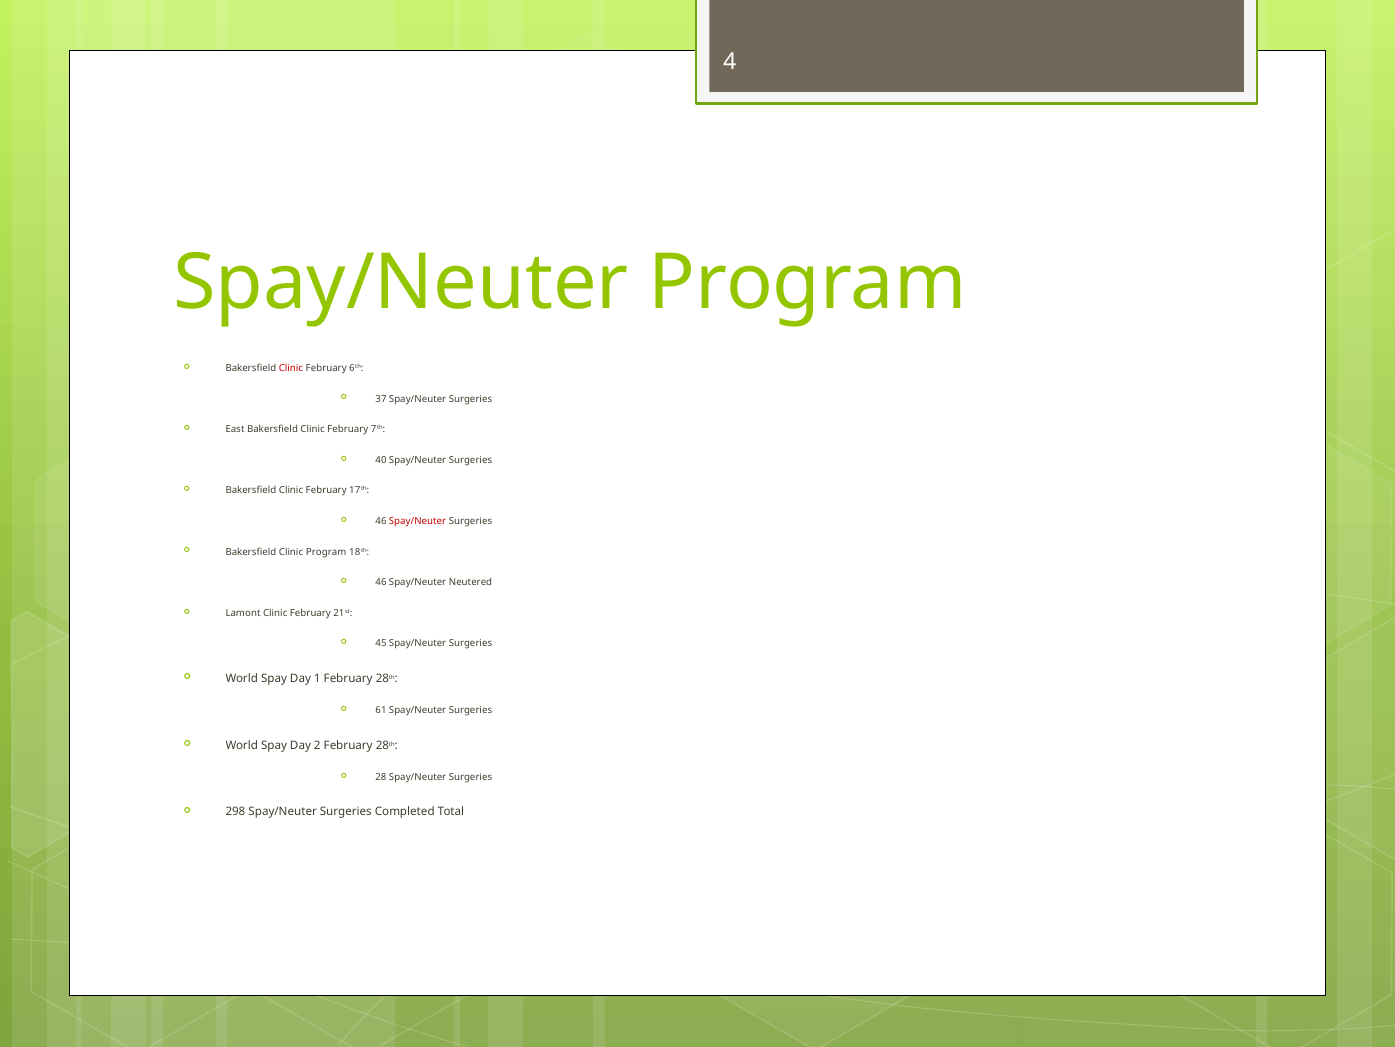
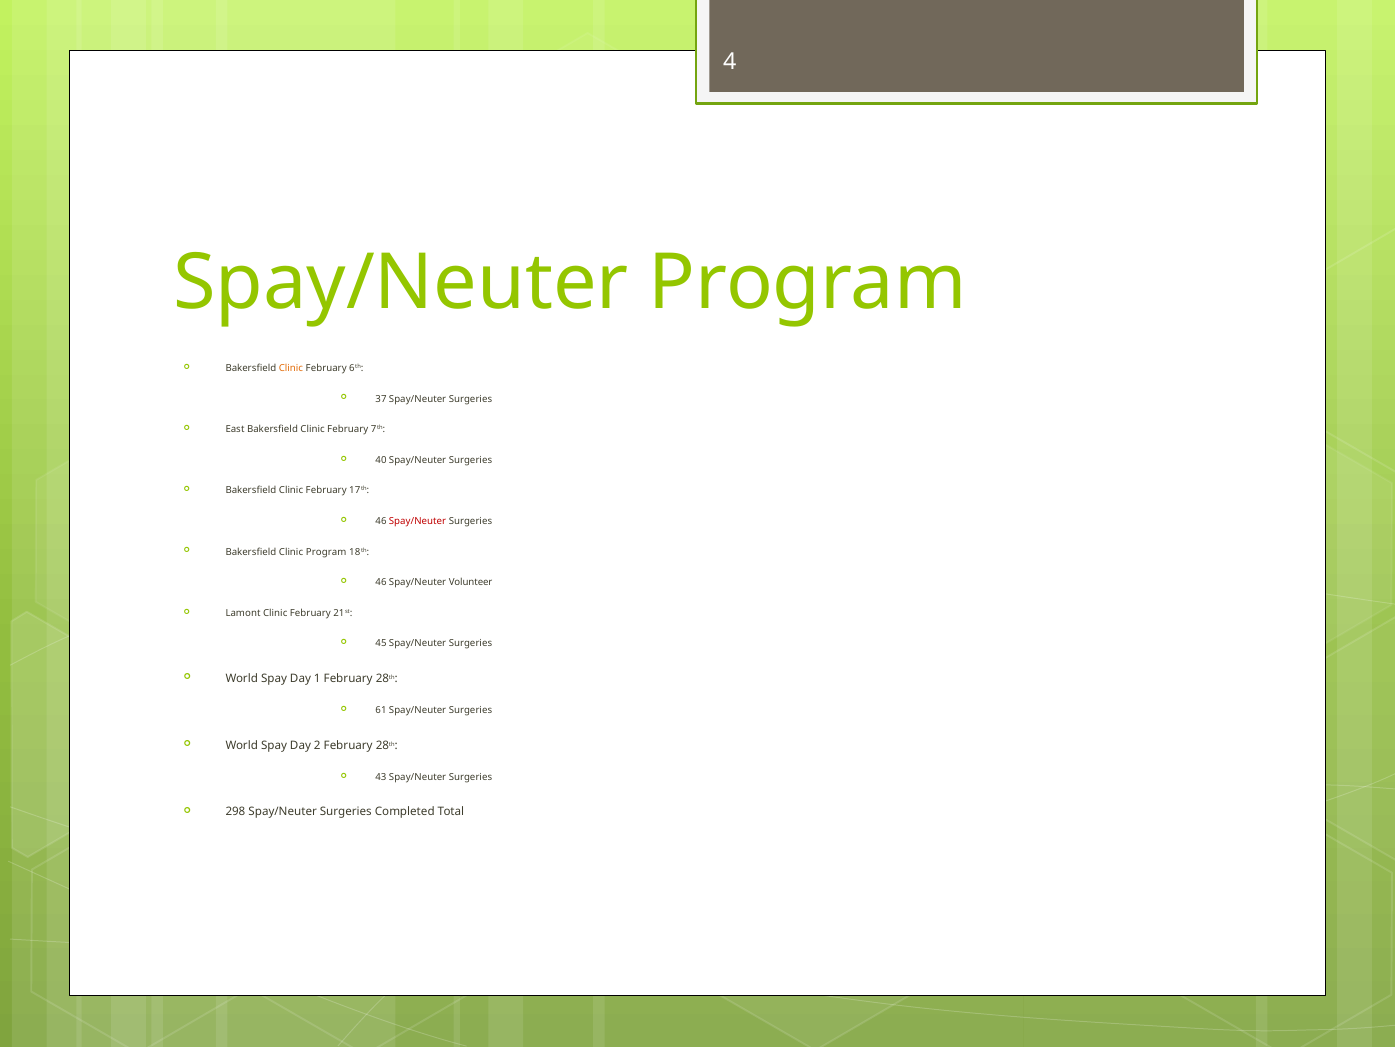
Clinic colour: red -> orange (291, 368)
Neutered: Neutered -> Volunteer (471, 582)
28: 28 -> 43 (381, 777)
